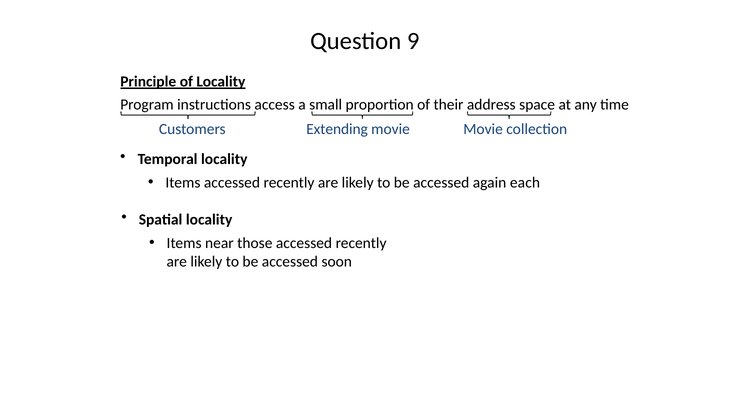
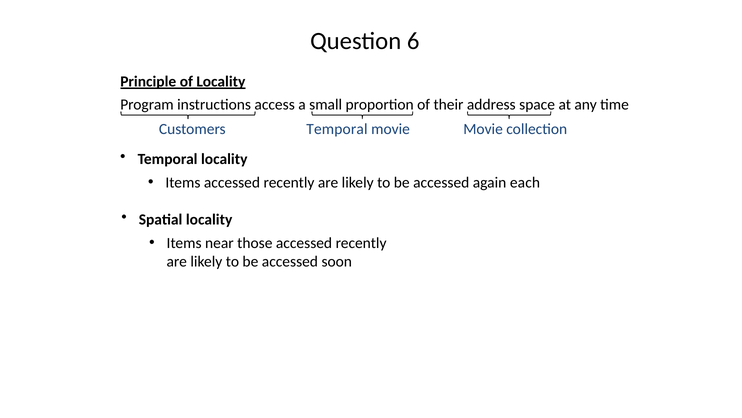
9: 9 -> 6 (413, 41)
Customers Extending: Extending -> Temporal (337, 129)
